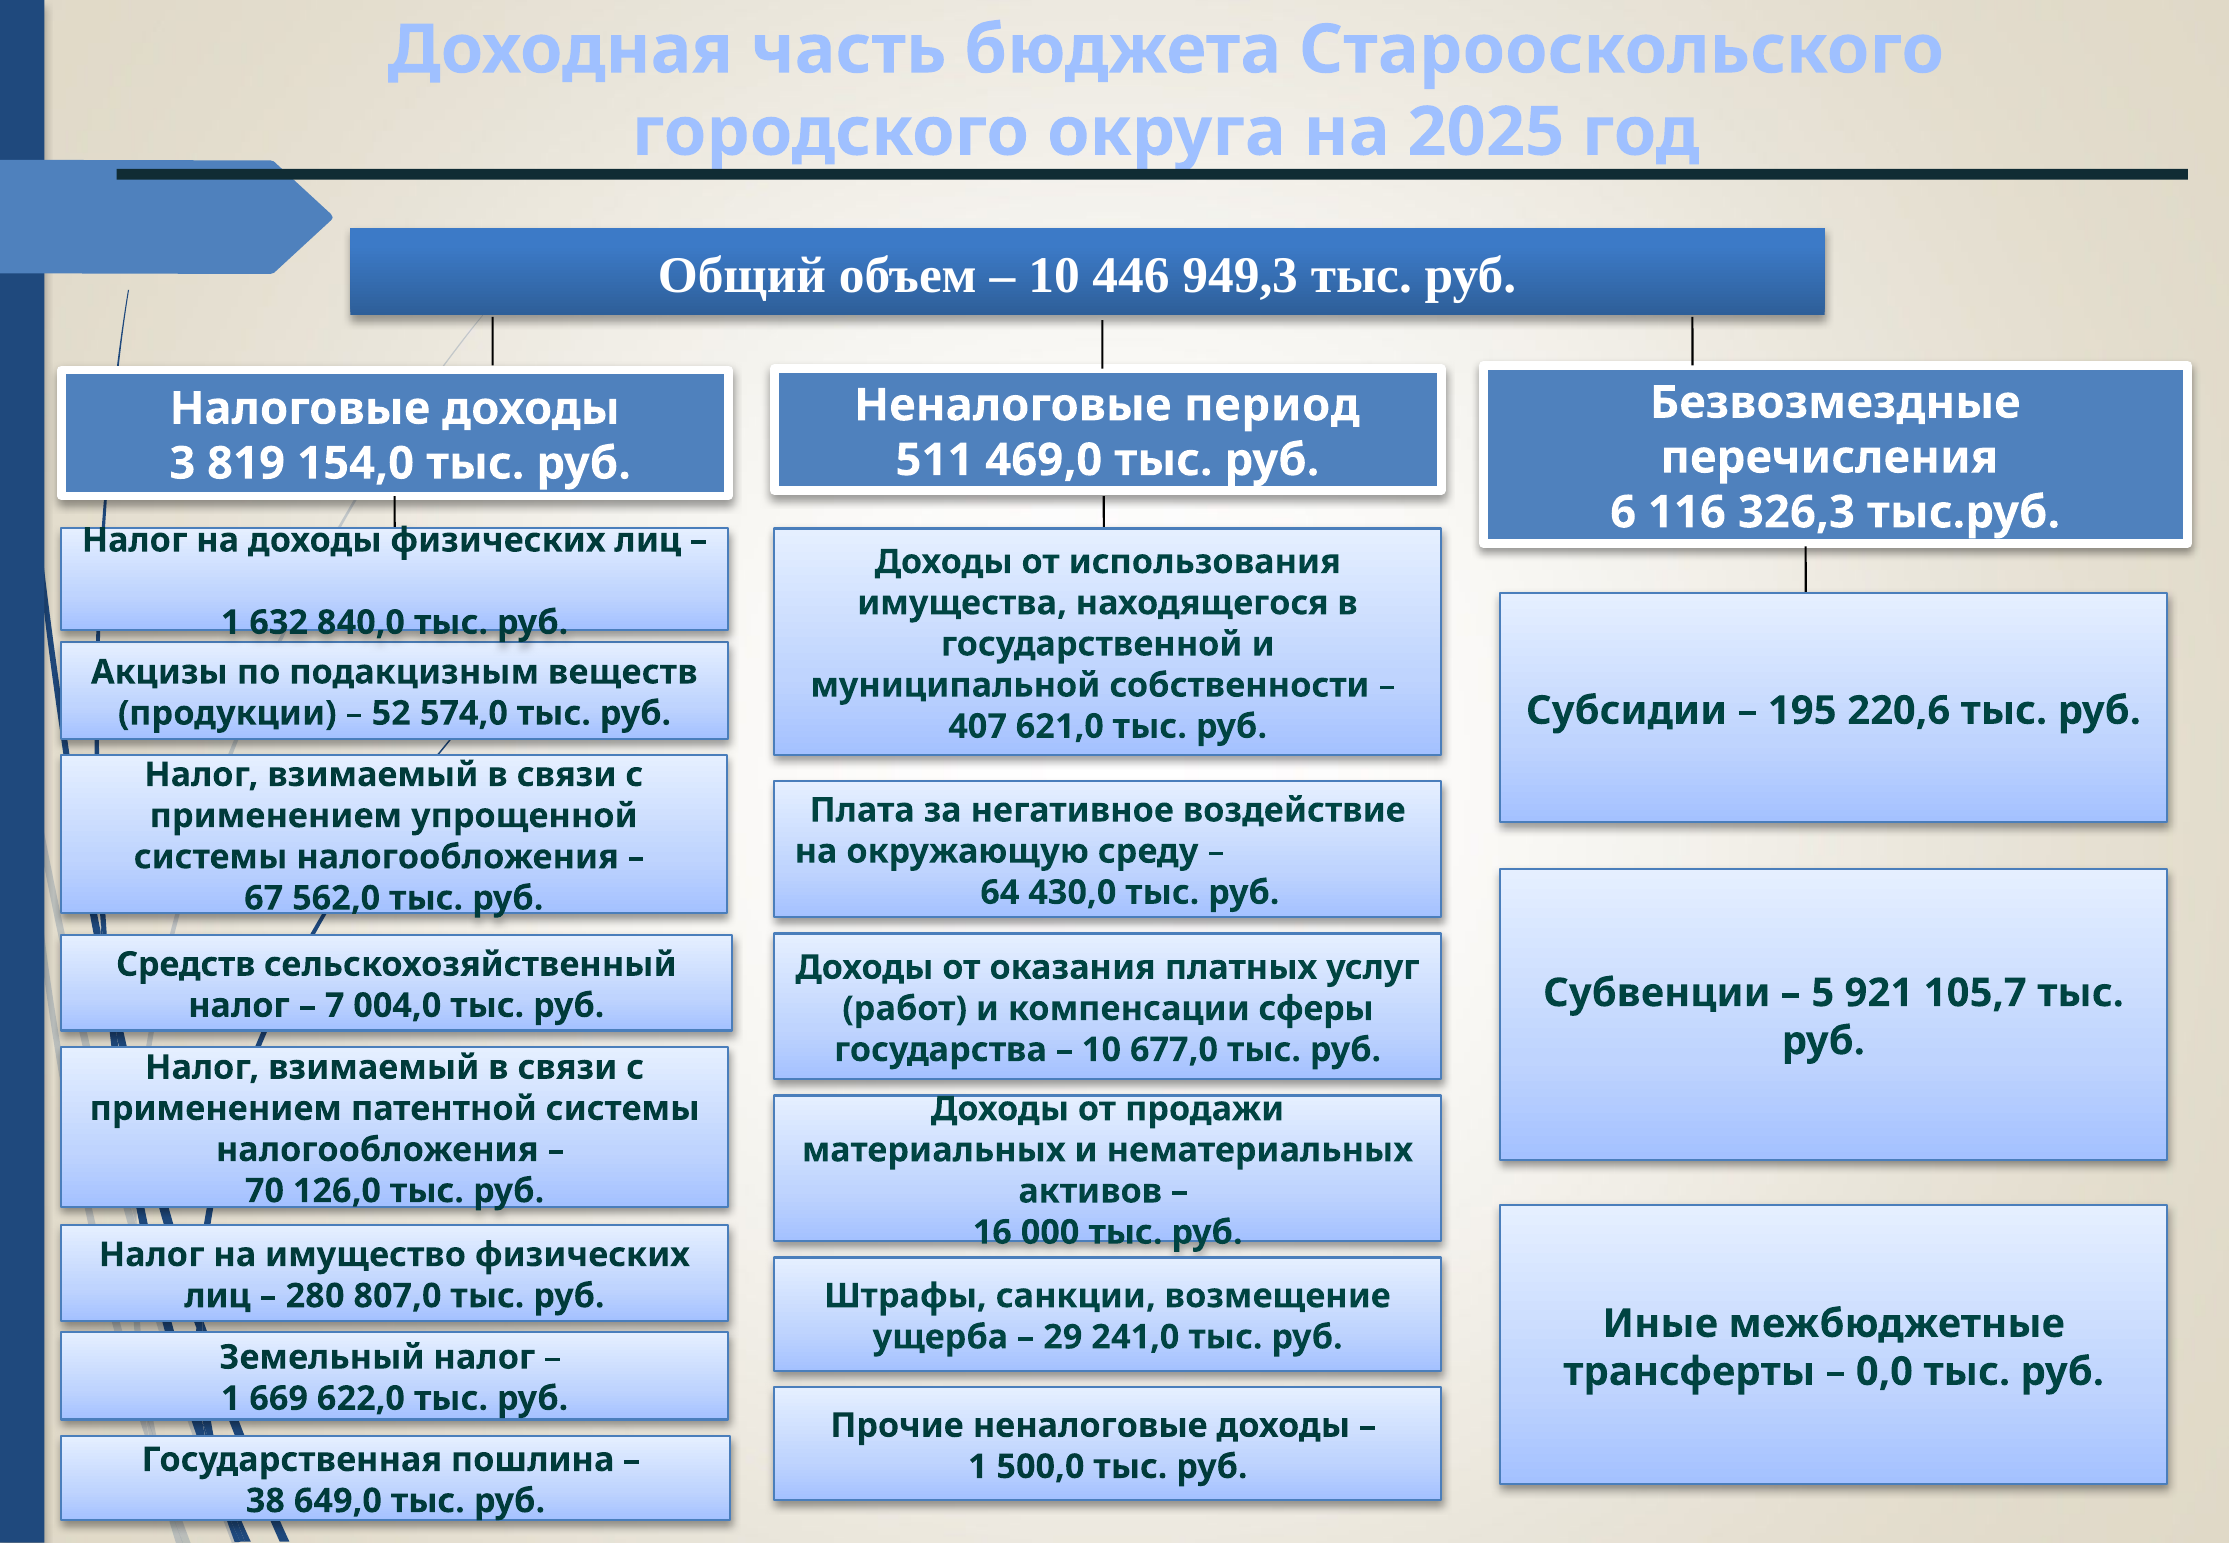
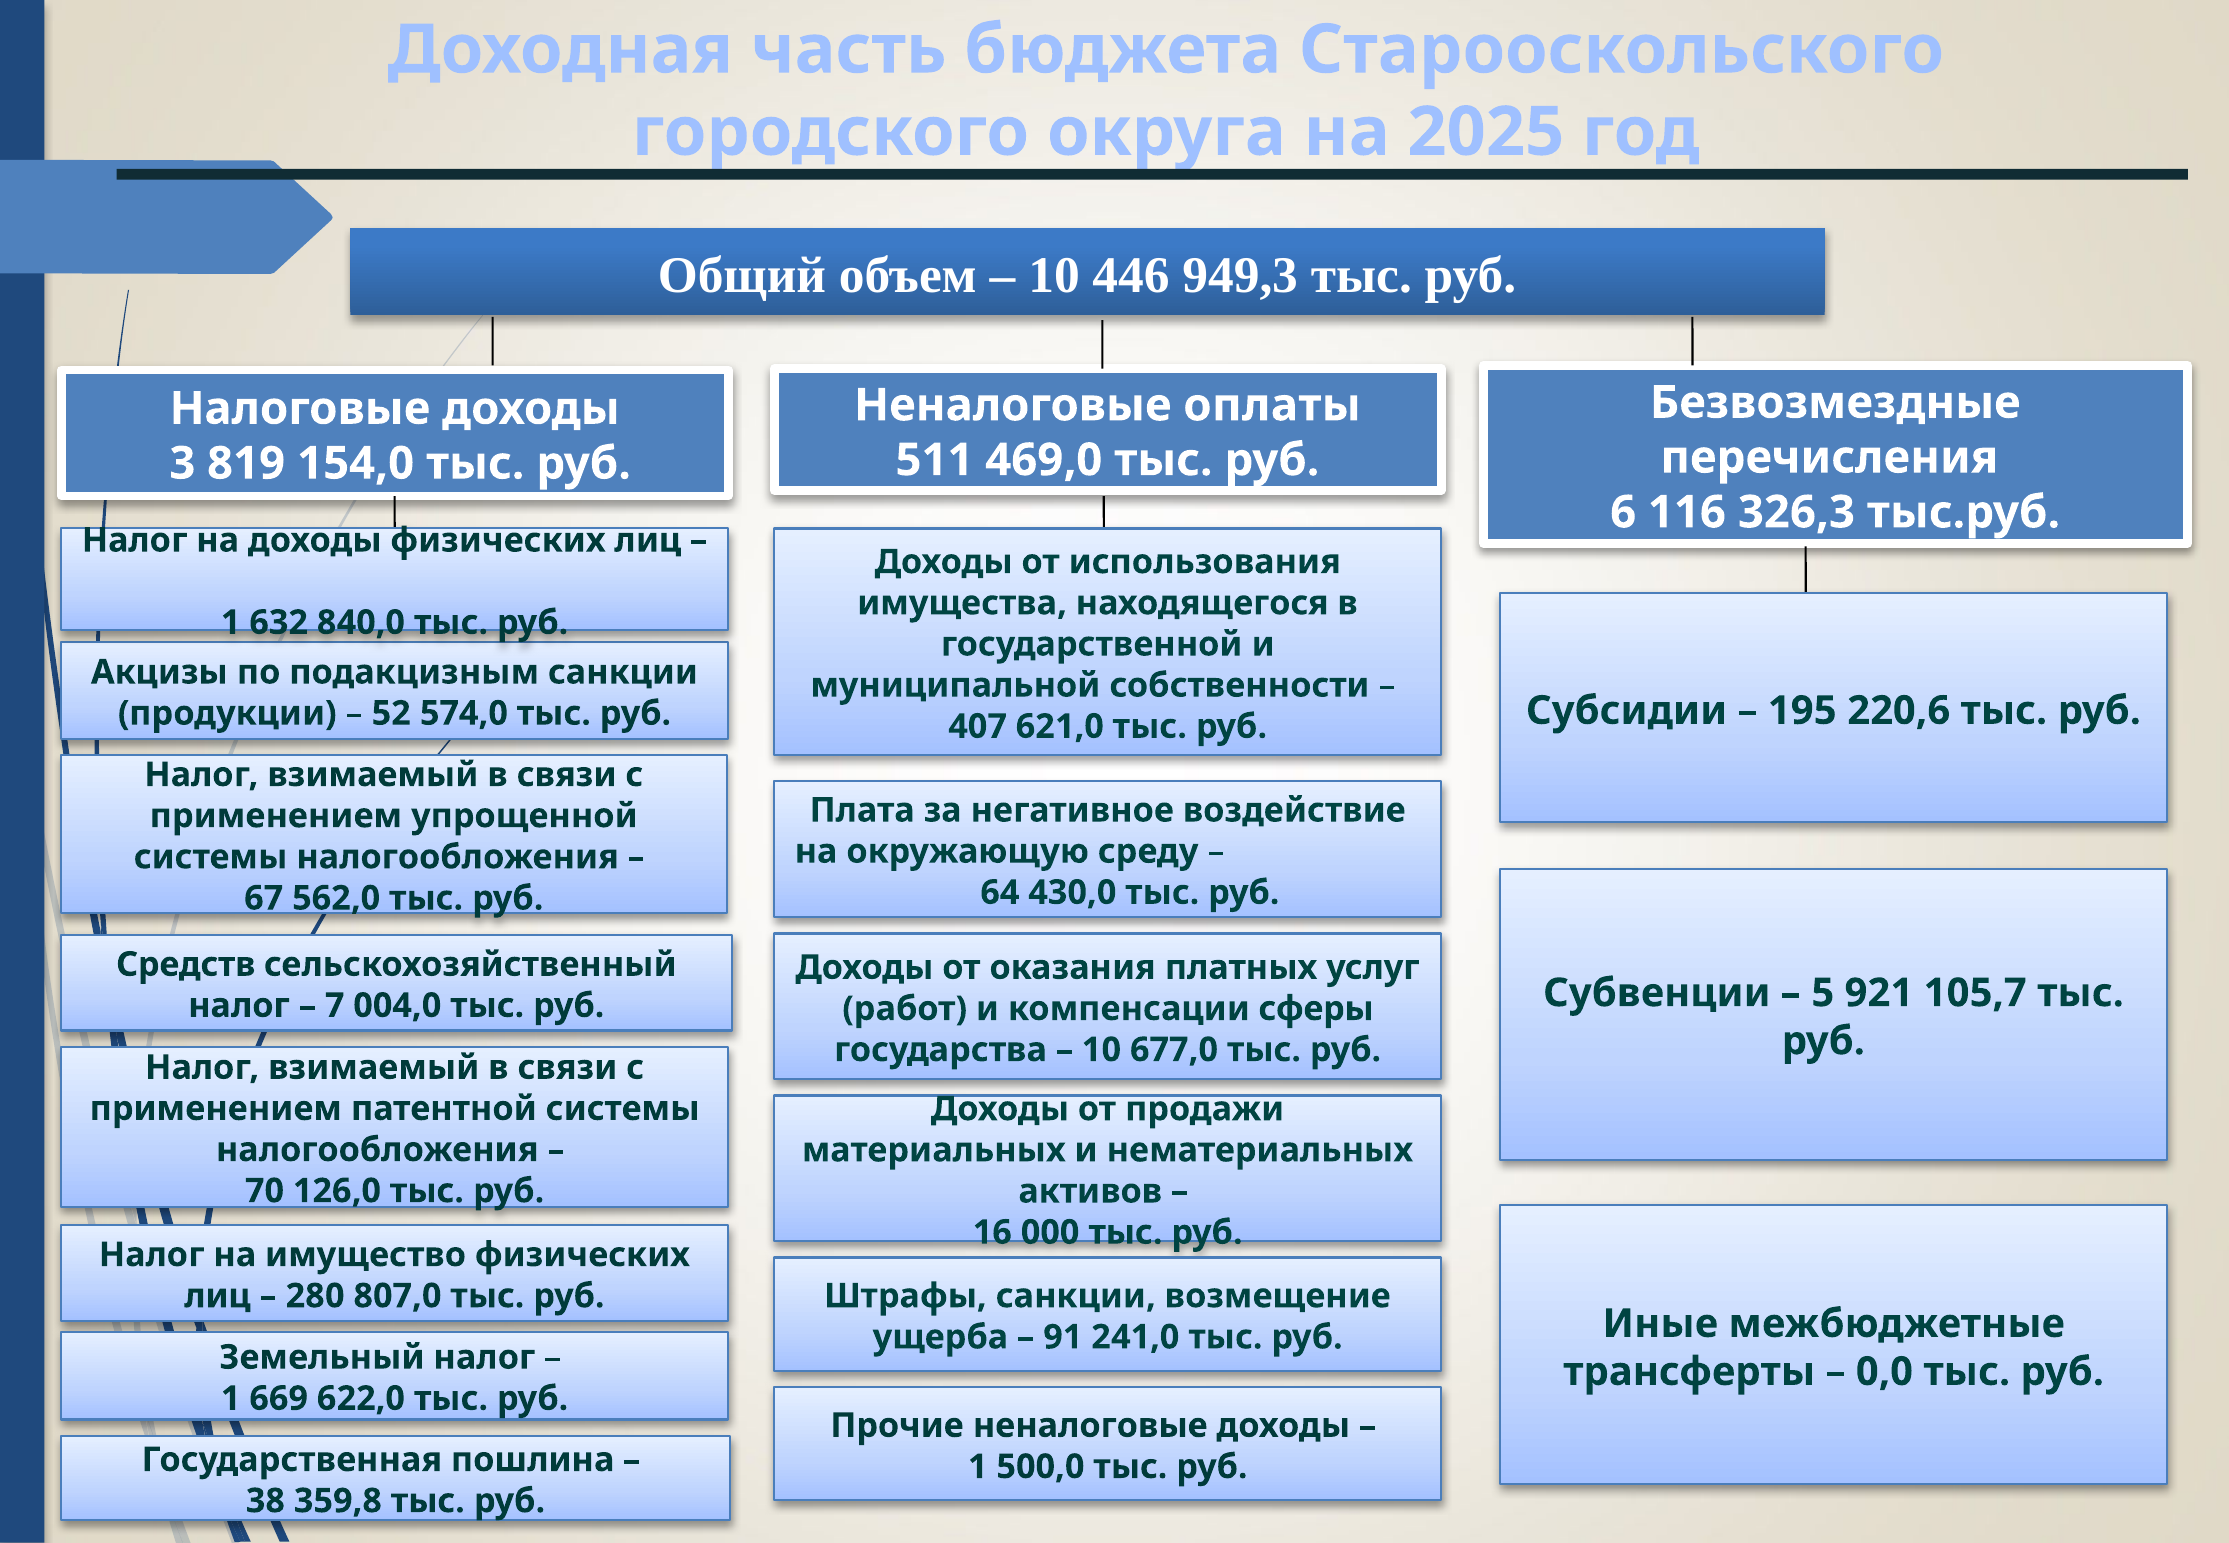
период: период -> оплаты (1272, 405)
подакцизным веществ: веществ -> санкции (623, 672)
29: 29 -> 91 (1063, 1337)
649,0: 649,0 -> 359,8 (338, 1501)
